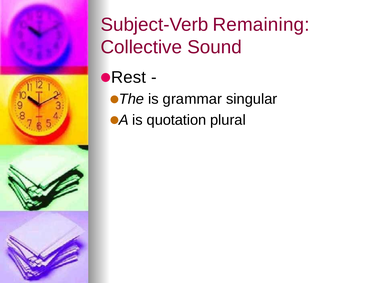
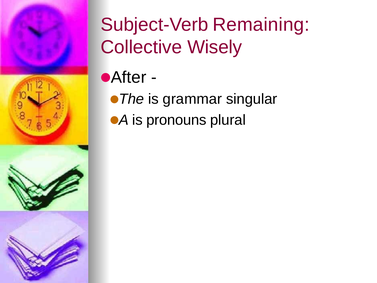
Sound: Sound -> Wisely (215, 47)
Rest: Rest -> After (129, 77)
quotation: quotation -> pronouns (176, 120)
